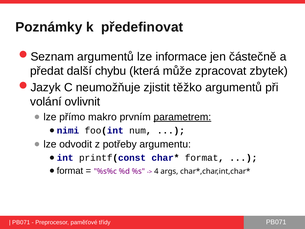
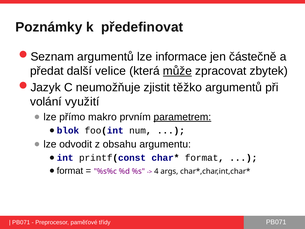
chybu: chybu -> velice (111, 71)
může underline: none -> present (177, 71)
ovlivnit: ovlivnit -> využití (82, 102)
nimi: nimi -> blok (68, 130)
potřeby: potřeby -> obsahu (120, 144)
